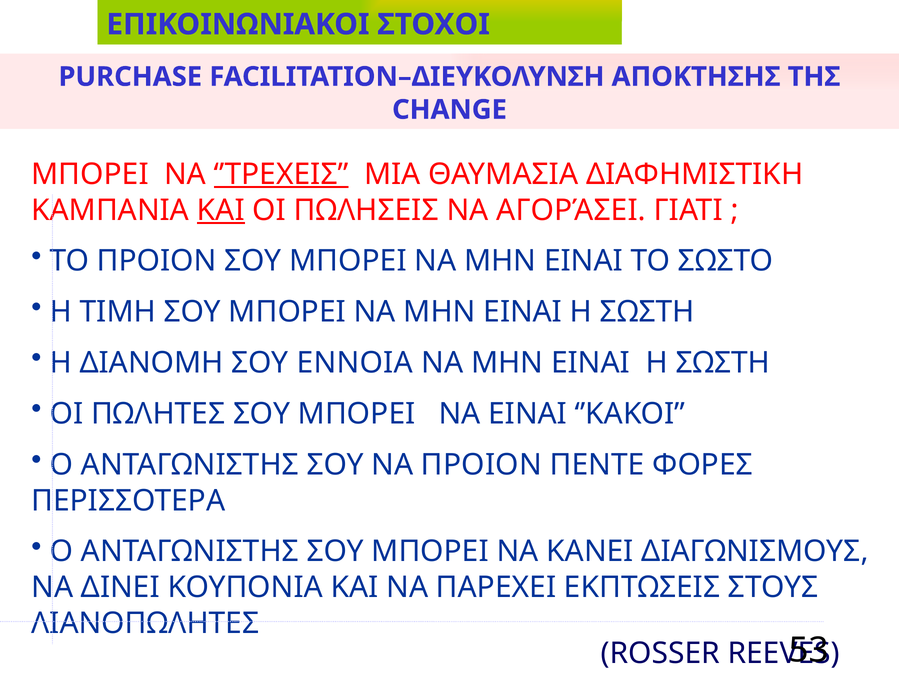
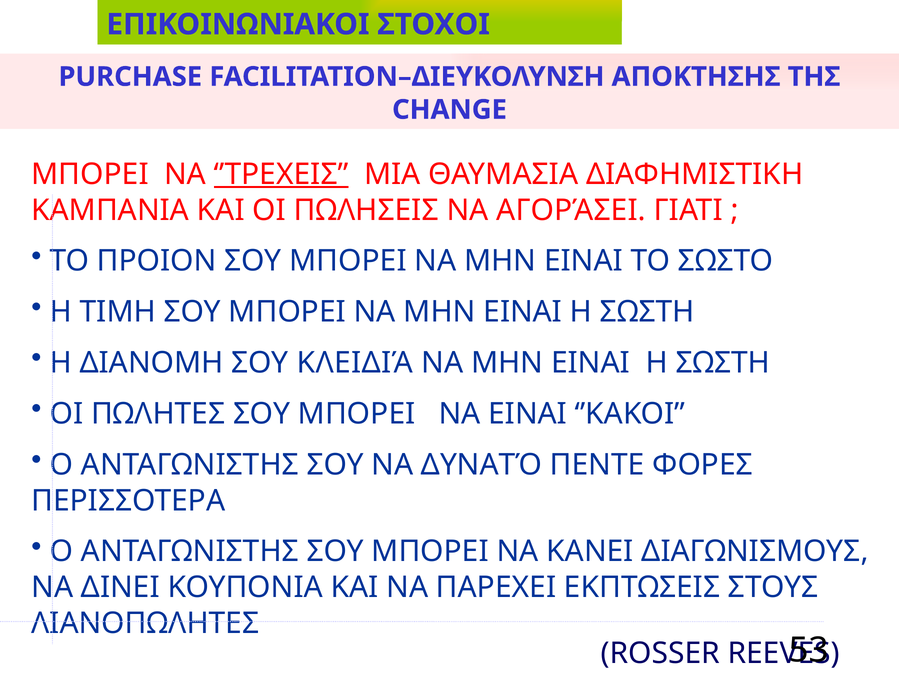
ΚΑΙ underline: present -> none (221, 210)
ΕΝΝΟΙΑ: ΕΝΝΟΙΑ -> ΚΛΕΙΔΙΆ (355, 363)
ΝΑ ΠΡΟΙΟΝ: ΠΡΟΙΟΝ -> ΔΥΝΑΤΌ (482, 465)
